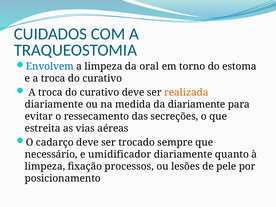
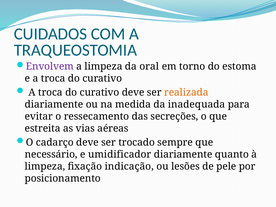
Envolvem colour: blue -> purple (50, 66)
da diariamente: diariamente -> inadequada (197, 104)
processos: processos -> indicação (129, 166)
